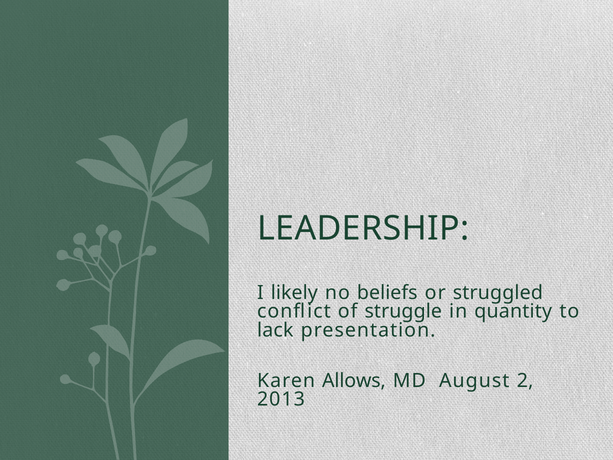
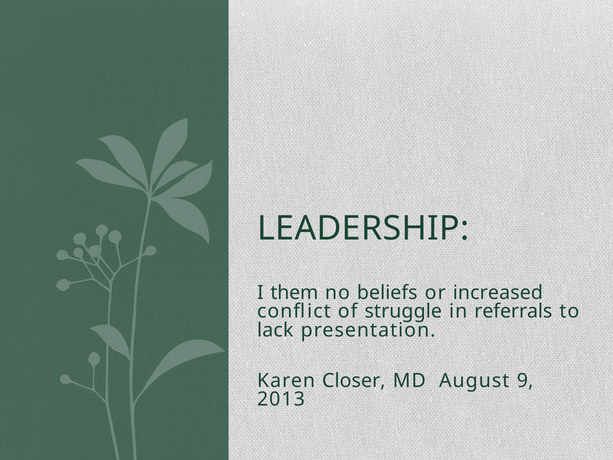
likely: likely -> them (294, 292)
struggled: struggled -> increased (498, 292)
quantity: quantity -> referrals (513, 311)
Allows: Allows -> Closer (354, 380)
2: 2 -> 9 (525, 380)
